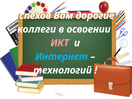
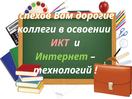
Интернет colour: light blue -> light green (62, 57)
